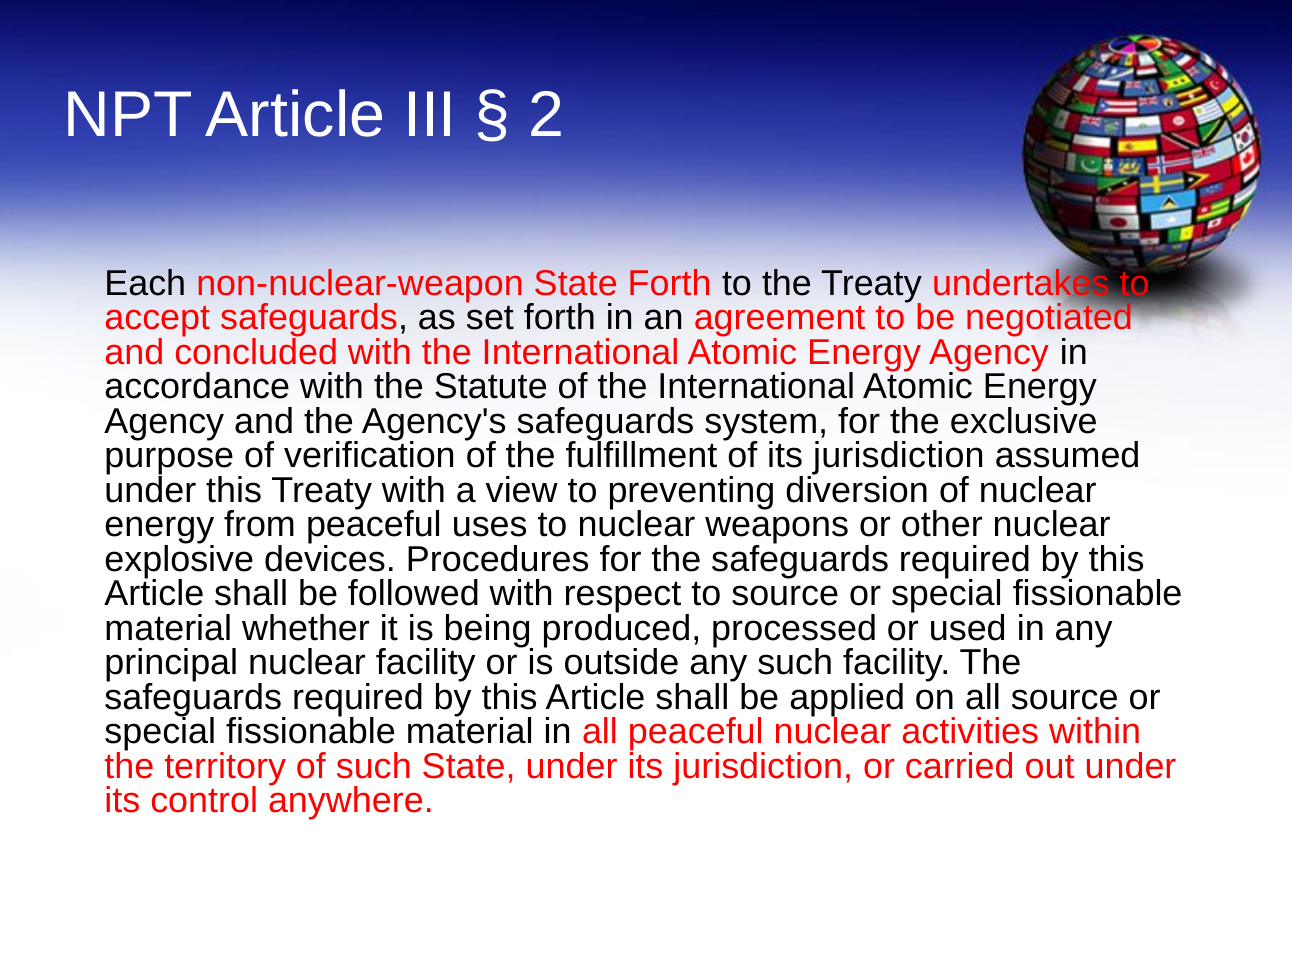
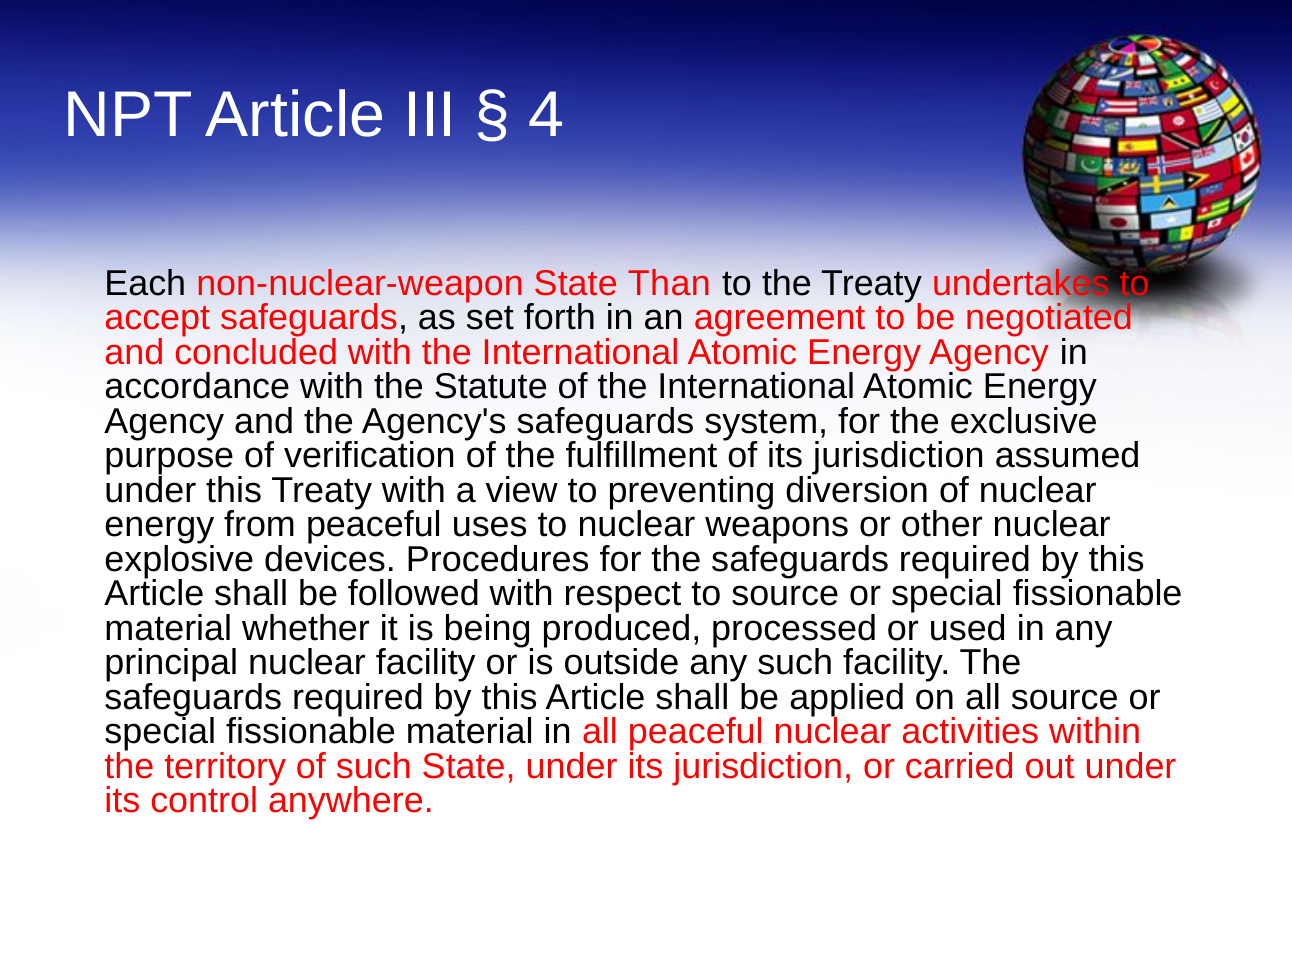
2: 2 -> 4 (547, 115)
State Forth: Forth -> Than (669, 283)
